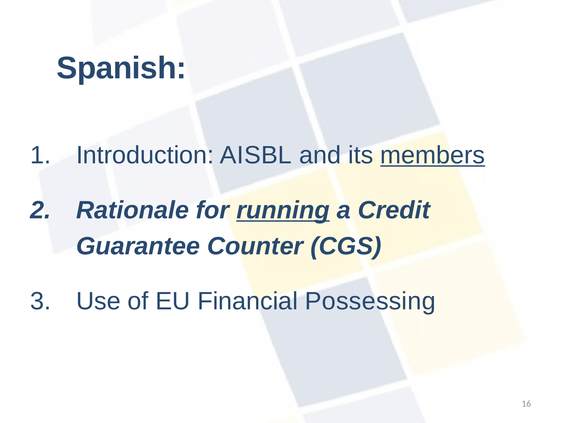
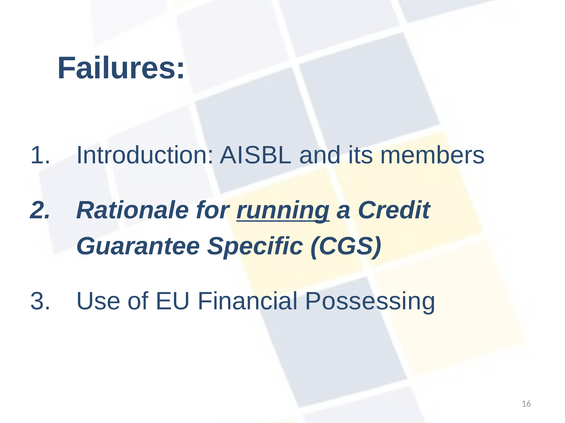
Spanish: Spanish -> Failures (122, 68)
members underline: present -> none (433, 156)
Counter: Counter -> Specific (255, 247)
